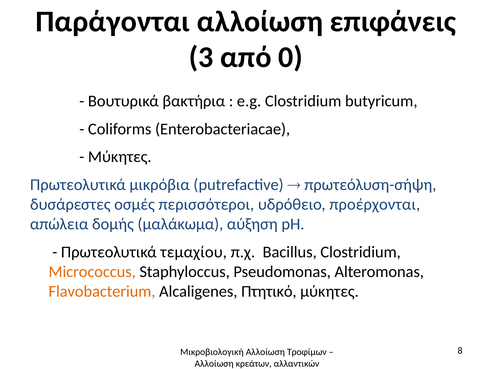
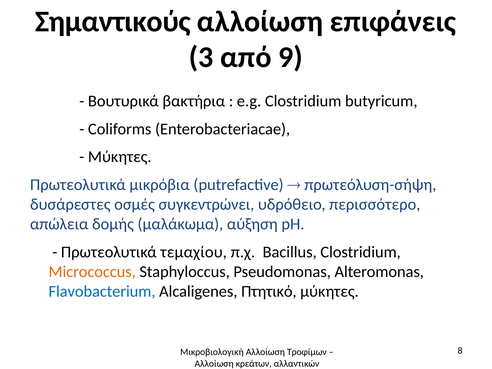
Παράγονται: Παράγονται -> Σημαντικούς (113, 22)
0: 0 -> 9 (291, 57)
περισσότεροι: περισσότεροι -> συγκεντρώνει (206, 204)
προέρχονται: προέρχονται -> περισσότερο (375, 204)
Flavobacterium colour: orange -> blue (102, 291)
